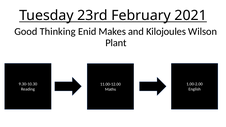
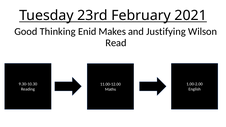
Kilojoules: Kilojoules -> Justifying (166, 32)
Plant: Plant -> Read (116, 43)
